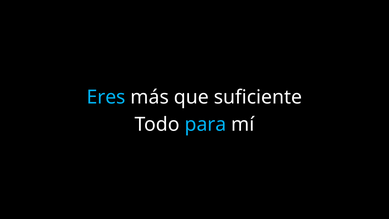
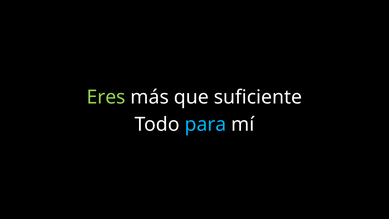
Eres colour: light blue -> light green (106, 97)
